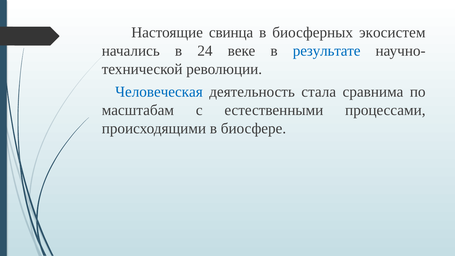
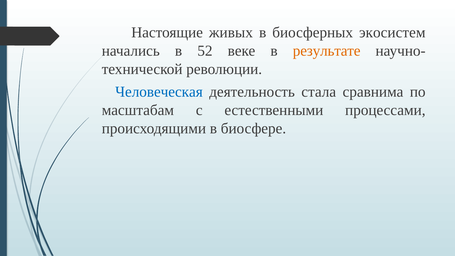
свинца: свинца -> живых (231, 33)
24: 24 -> 52 (205, 51)
результате colour: blue -> orange (327, 51)
